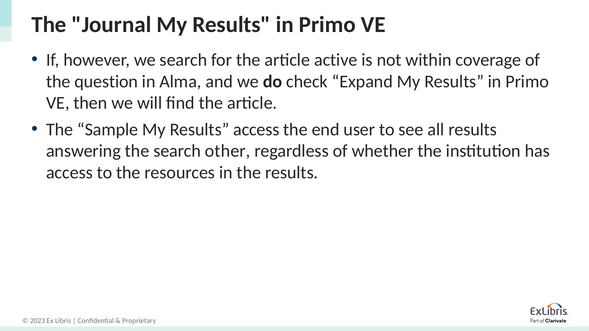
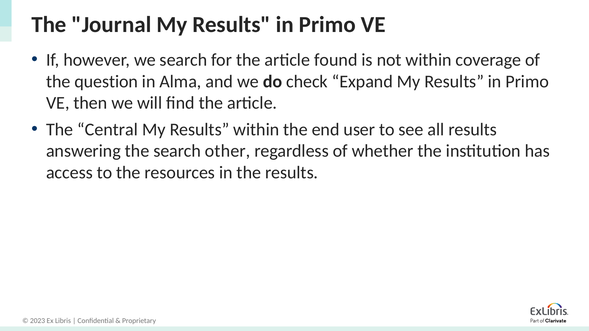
active: active -> found (336, 60)
Sample: Sample -> Central (108, 130)
Results access: access -> within (256, 130)
